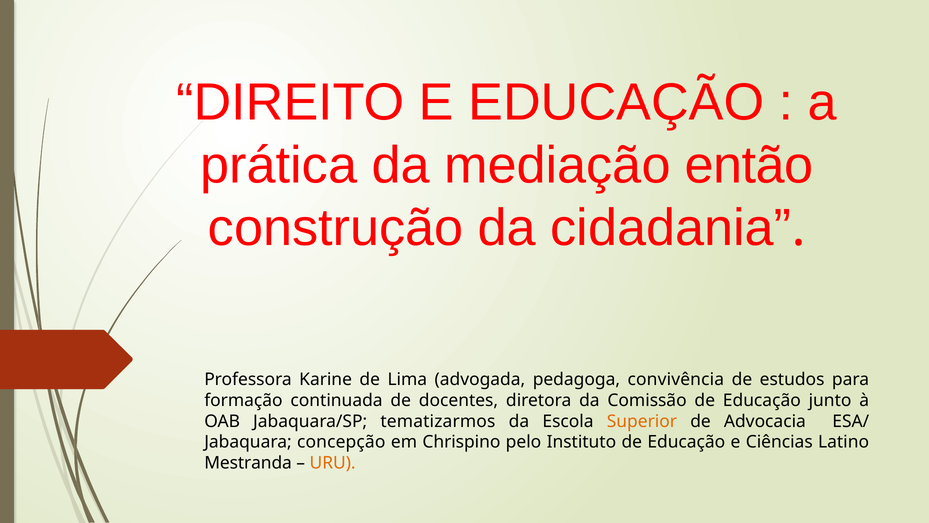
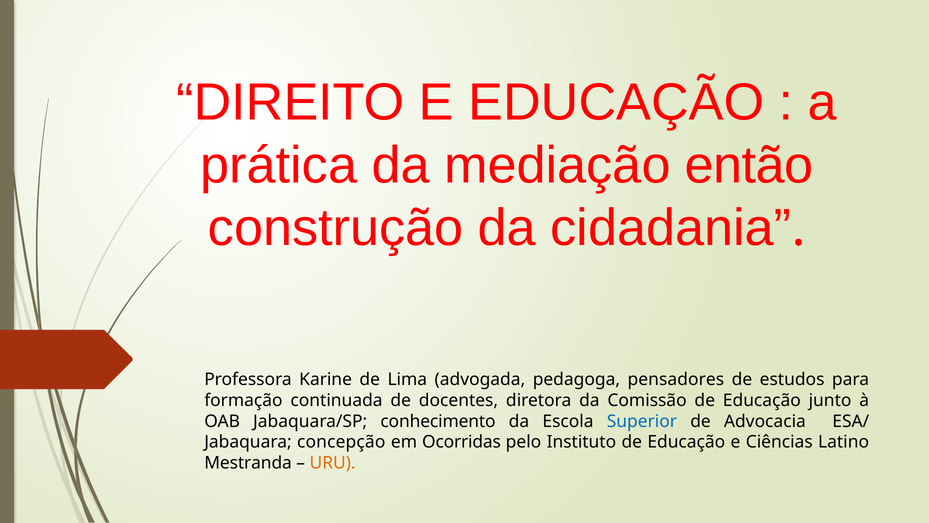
convivência: convivência -> pensadores (676, 379)
tematizarmos: tematizarmos -> conhecimento (438, 421)
Superior colour: orange -> blue (642, 421)
Chrispino: Chrispino -> Ocorridas (461, 442)
